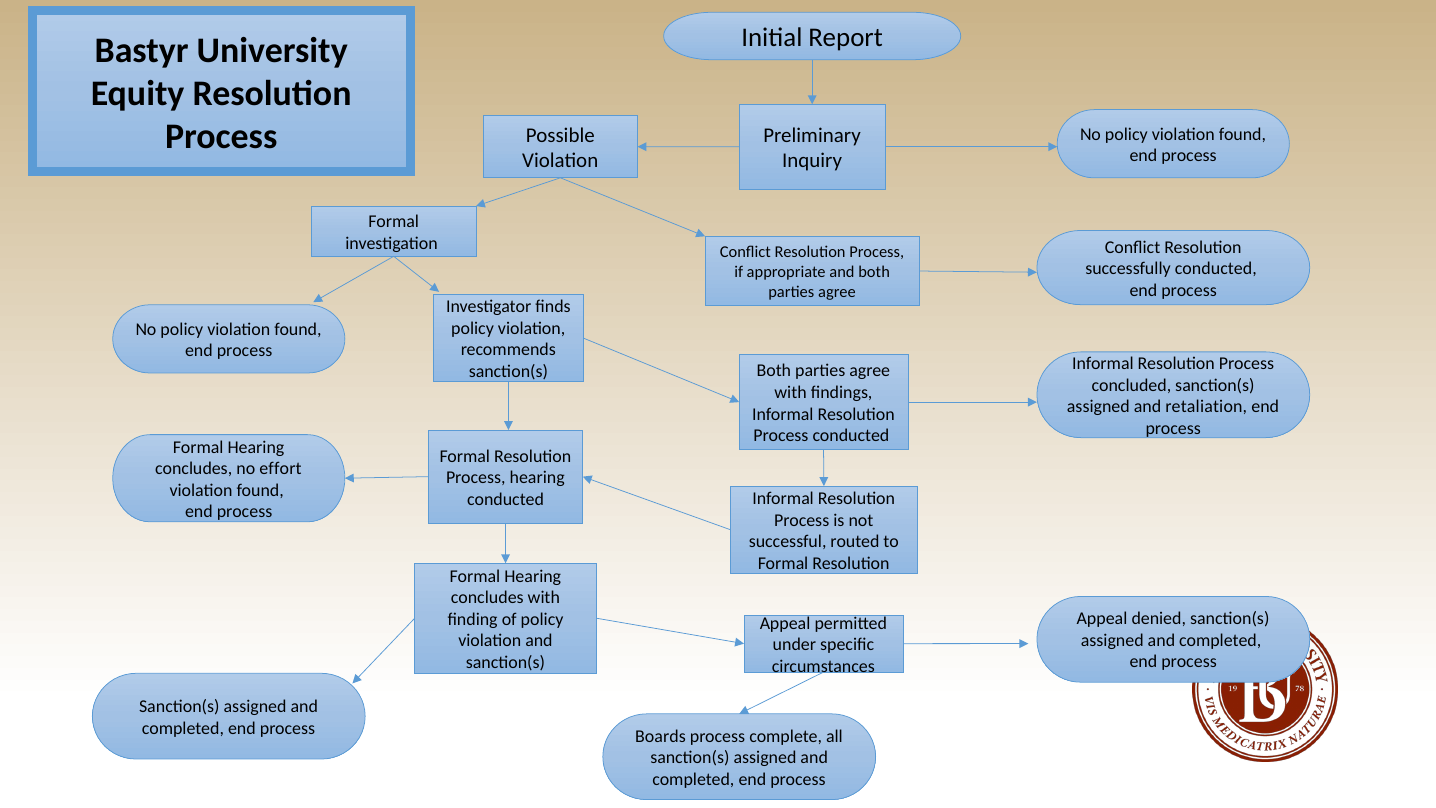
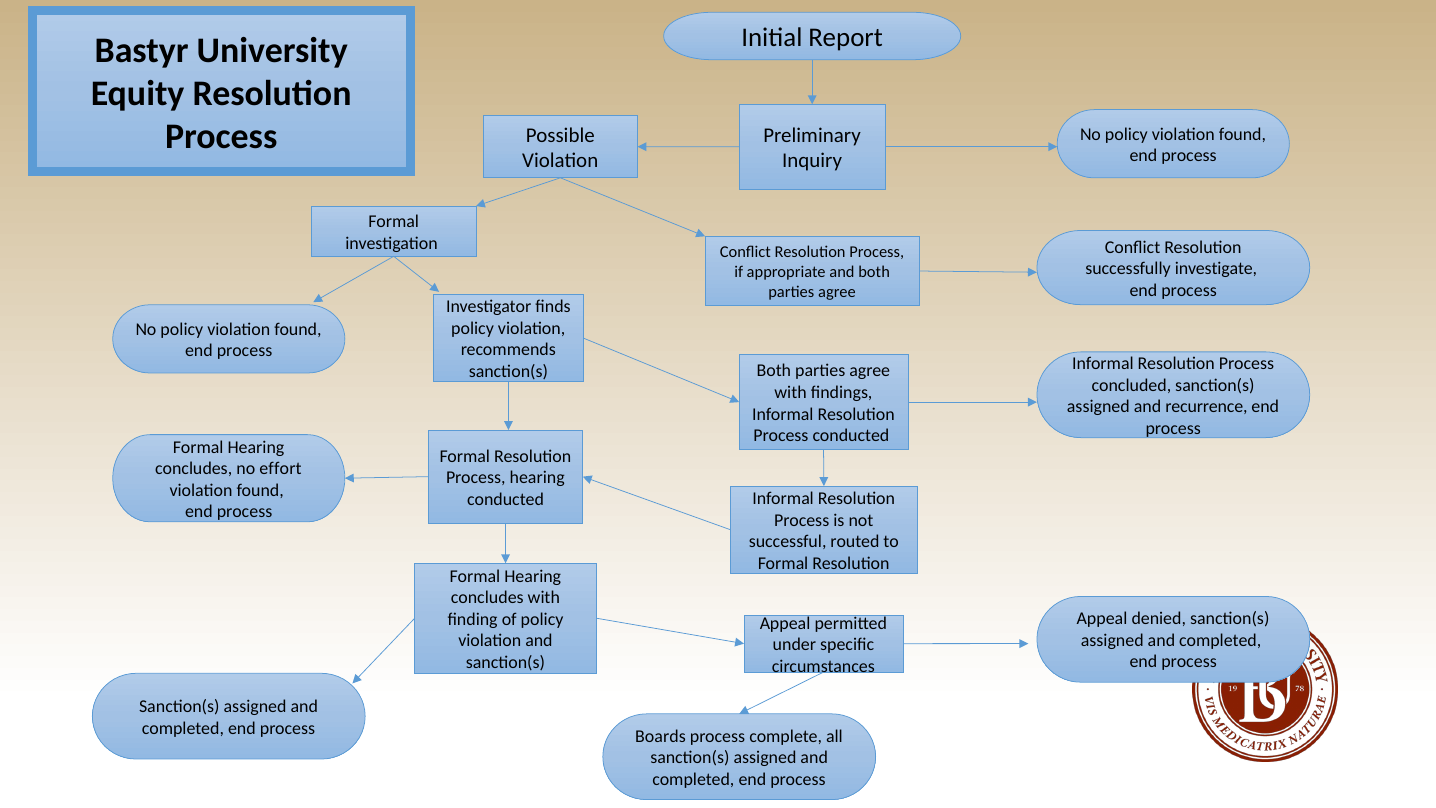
successfully conducted: conducted -> investigate (1216, 269)
retaliation: retaliation -> recurrence (1206, 407)
